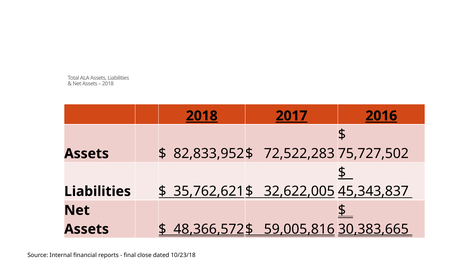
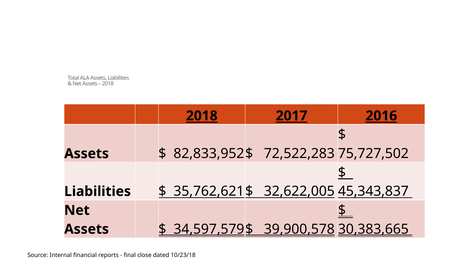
48,366,572: 48,366,572 -> 34,597,579 (209, 229)
59,005,816: 59,005,816 -> 39,900,578 (299, 229)
